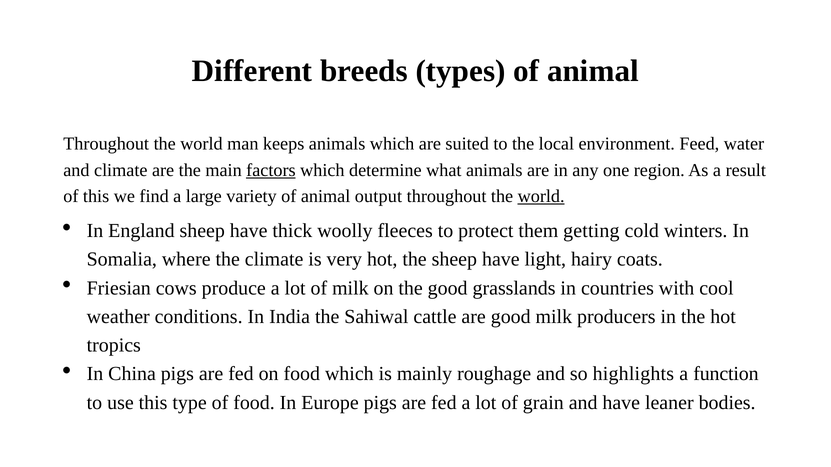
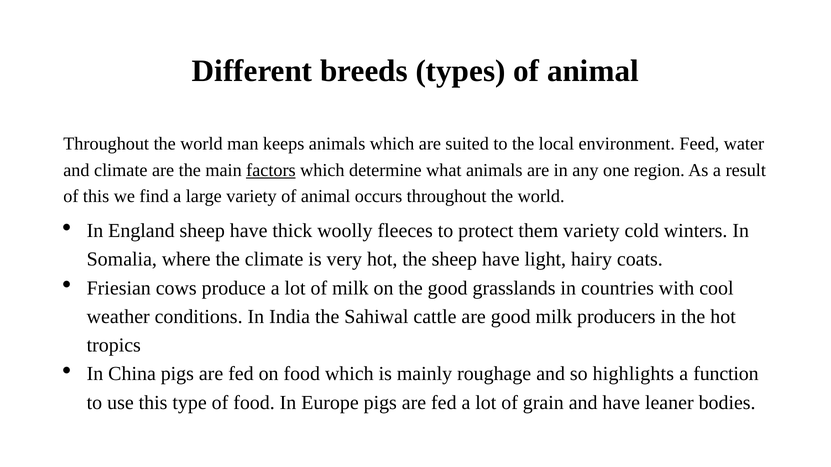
output: output -> occurs (379, 196)
world underline: present -> none (541, 196)
them getting: getting -> variety (591, 231)
